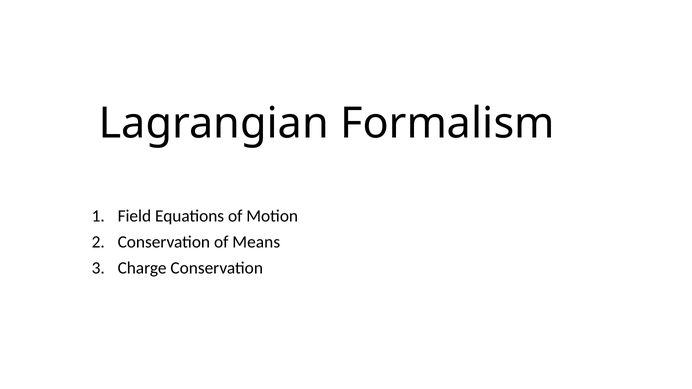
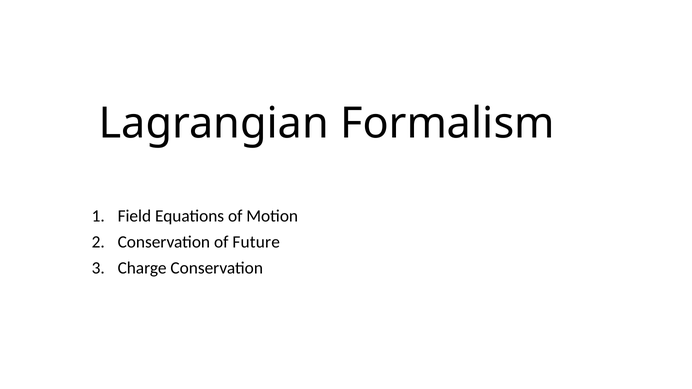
Means: Means -> Future (256, 242)
